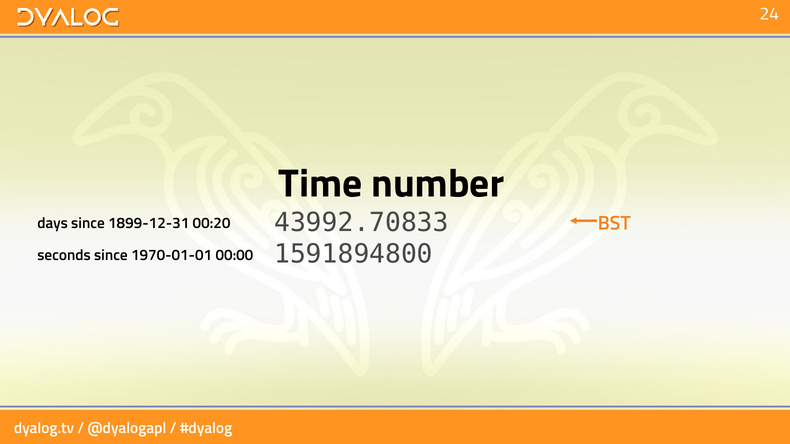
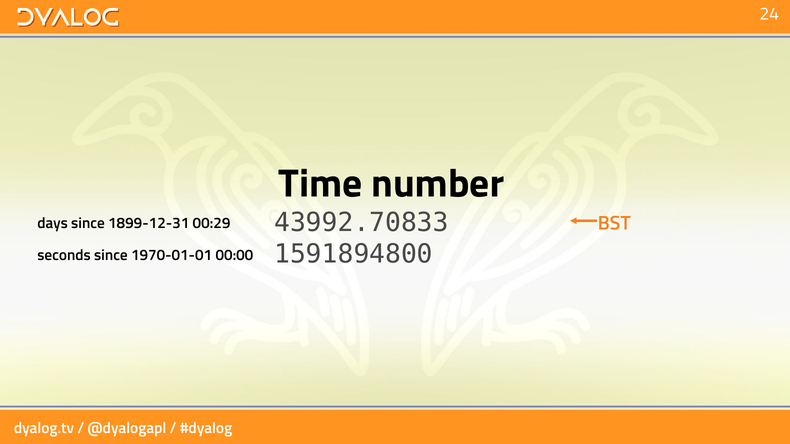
00:20: 00:20 -> 00:29 (212, 224)
